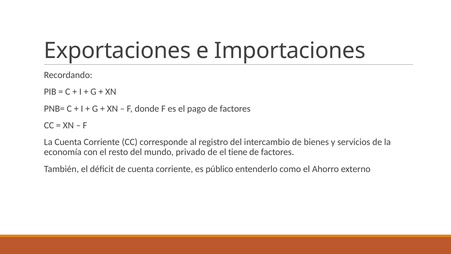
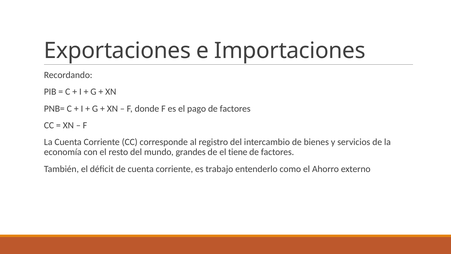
privado: privado -> grandes (191, 152)
público: público -> trabajo (219, 169)
